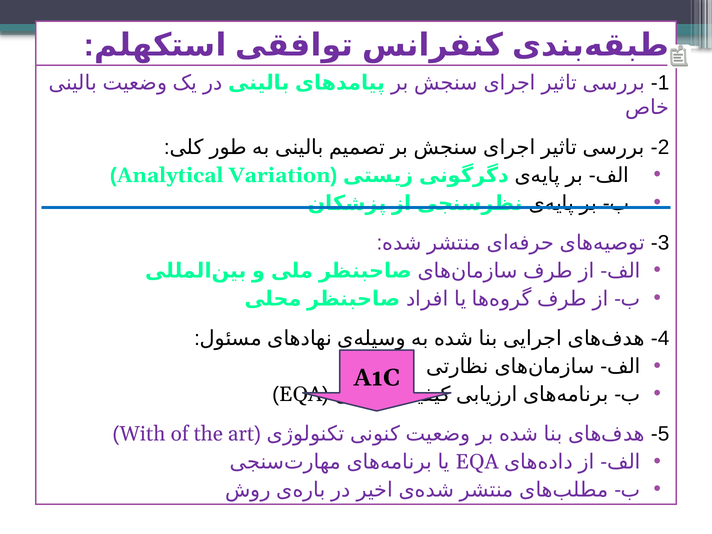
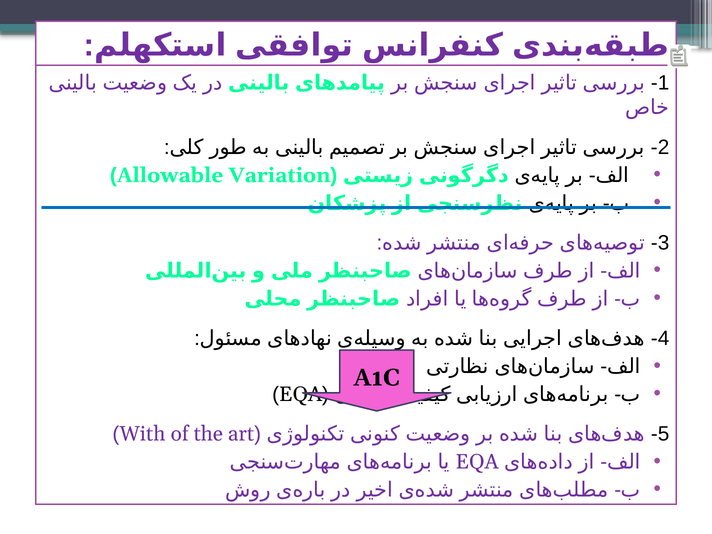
Analytical: Analytical -> Allowable (170, 175)
